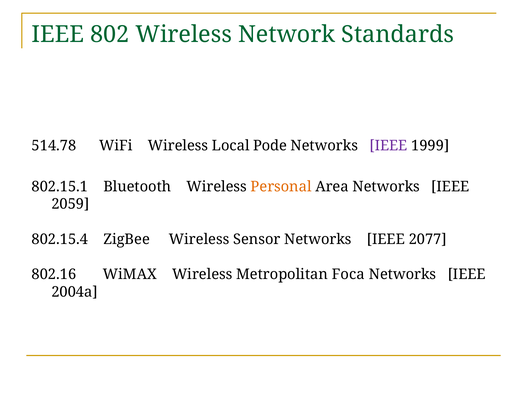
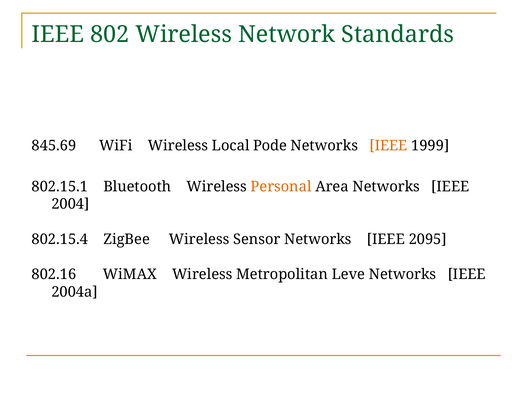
514.78: 514.78 -> 845.69 (54, 146)
IEEE colour: purple -> orange (388, 146)
2059: 2059 -> 2004 (70, 204)
2077: 2077 -> 2095 (428, 239)
Foca: Foca -> Leve (348, 275)
